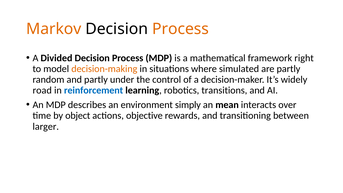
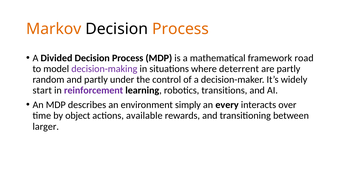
right: right -> road (304, 58)
decision-making colour: orange -> purple (104, 69)
simulated: simulated -> deterrent (239, 69)
road: road -> start (42, 90)
reinforcement colour: blue -> purple (94, 90)
mean: mean -> every (227, 105)
objective: objective -> available (144, 116)
